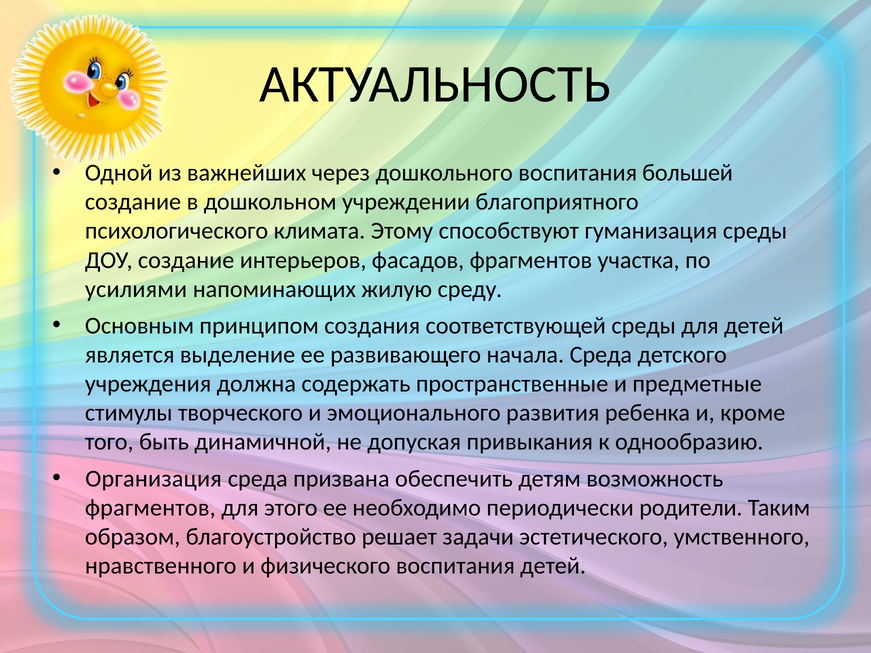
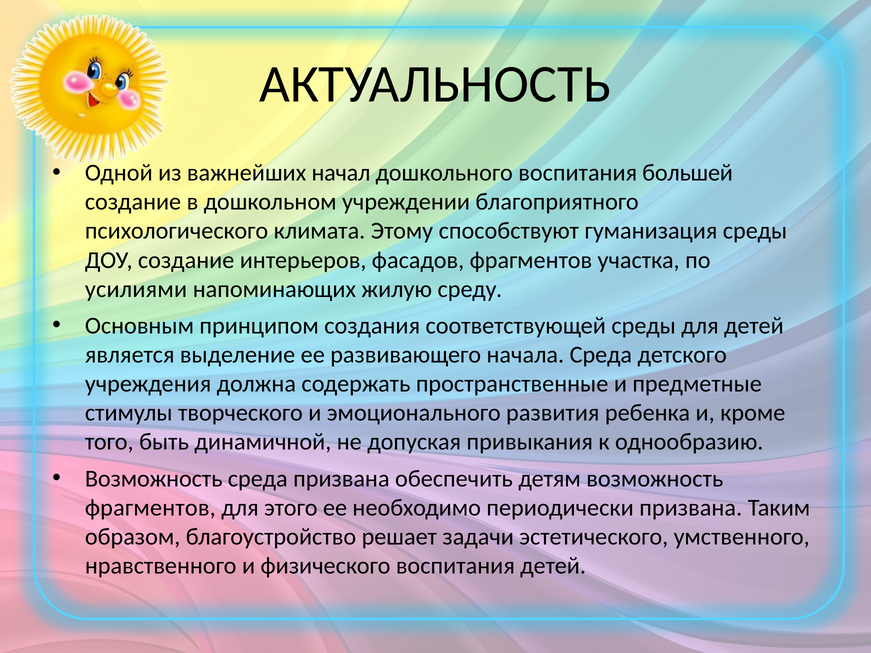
через: через -> начал (341, 173)
Организация: Организация -> Возможность (154, 479)
периодически родители: родители -> призвана (691, 508)
